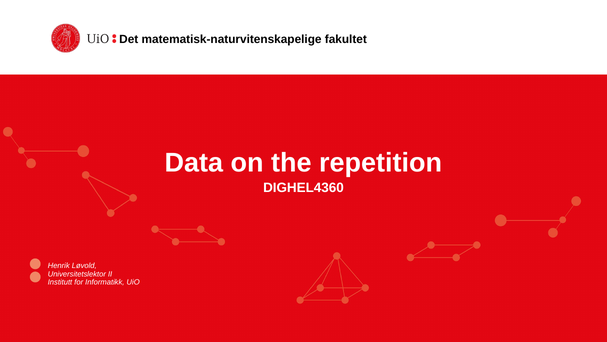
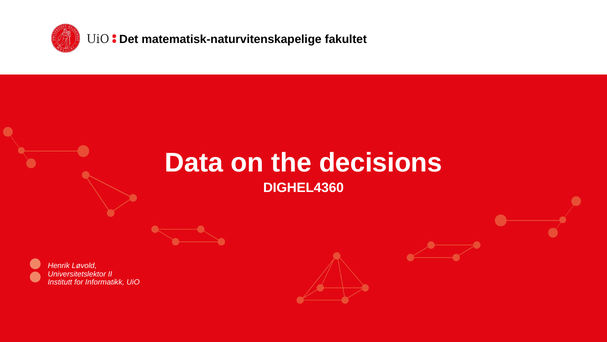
repetition: repetition -> decisions (381, 163)
